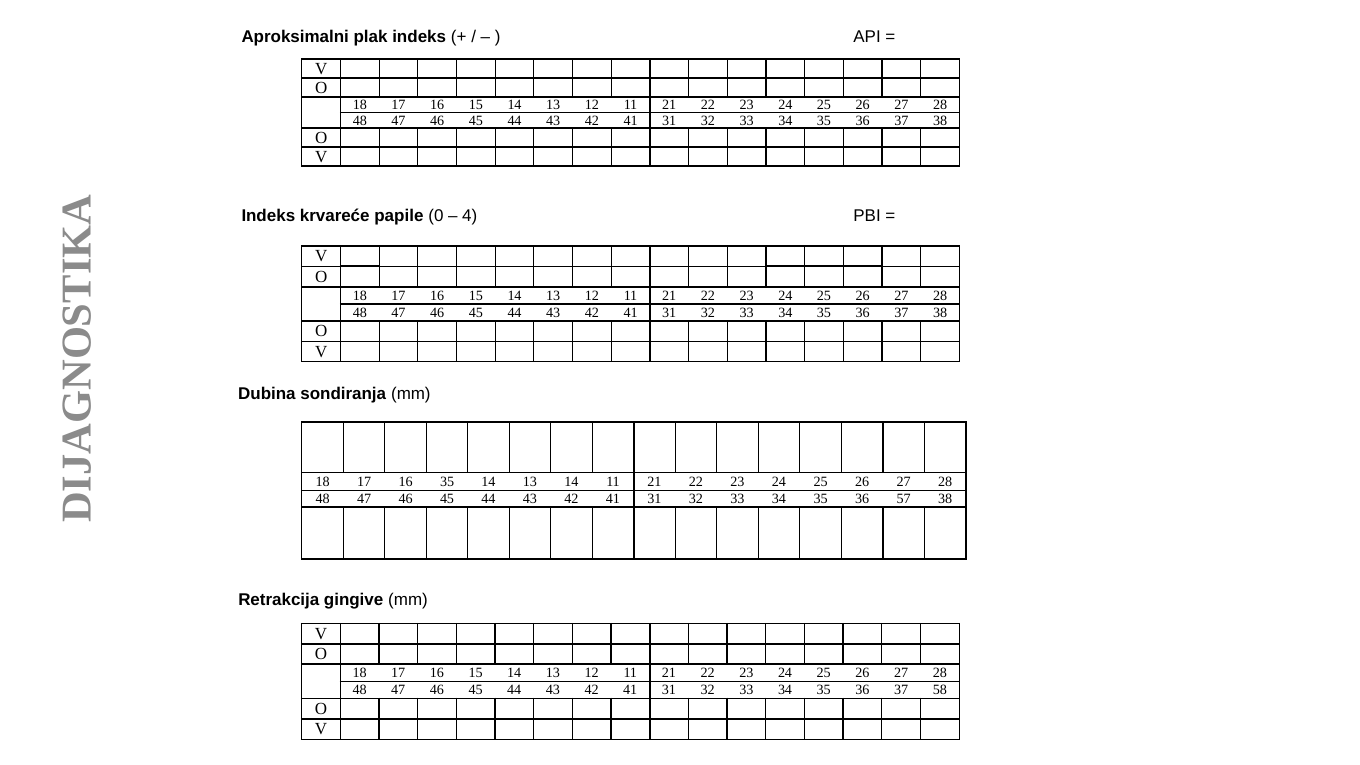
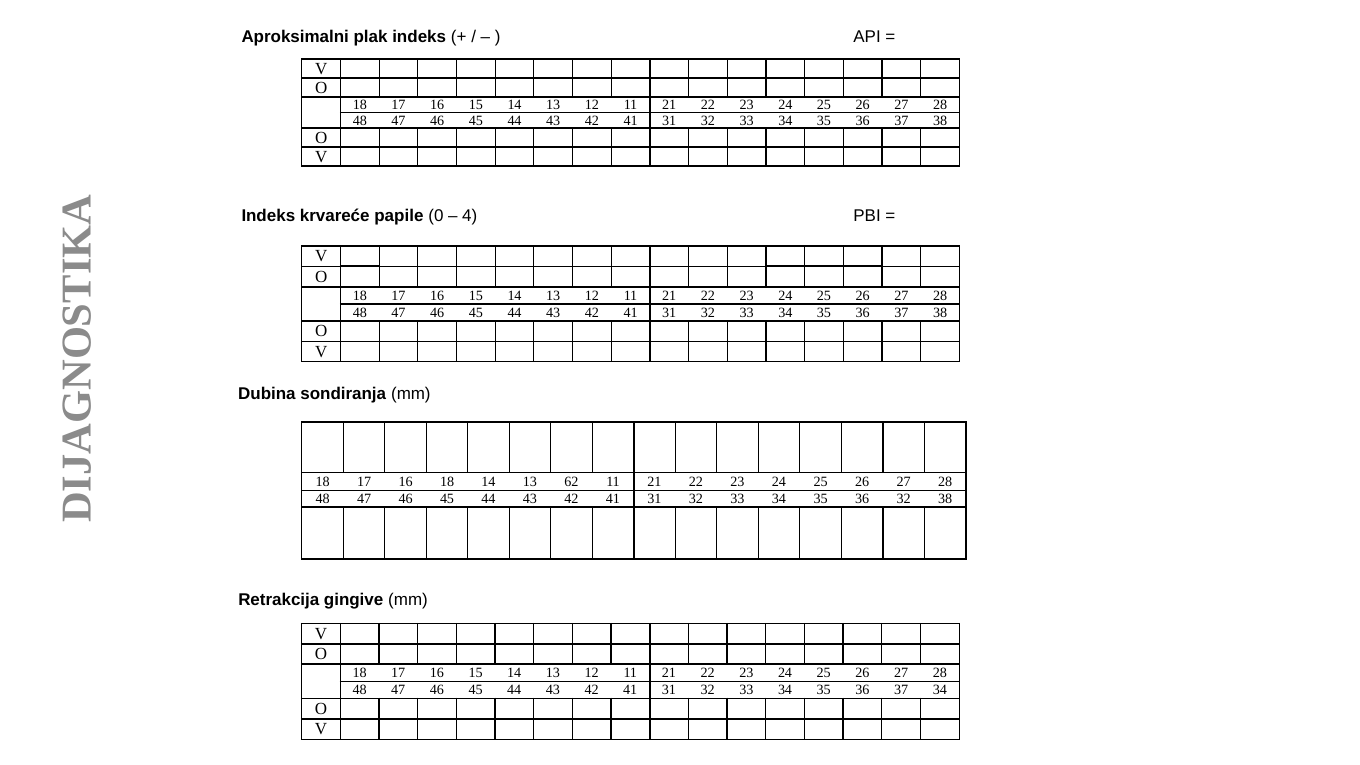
16 35: 35 -> 18 (447, 482)
13 14: 14 -> 62 (572, 482)
36 57: 57 -> 32 (904, 499)
37 58: 58 -> 34 (940, 690)
